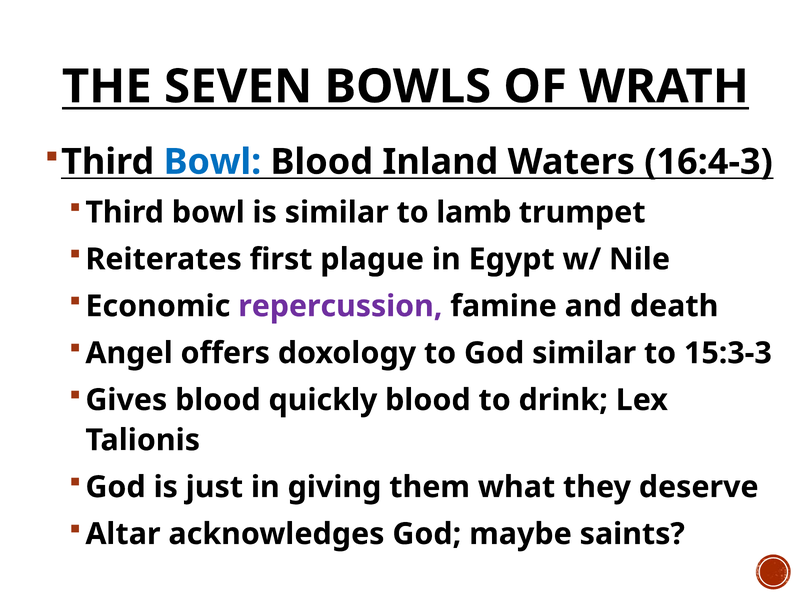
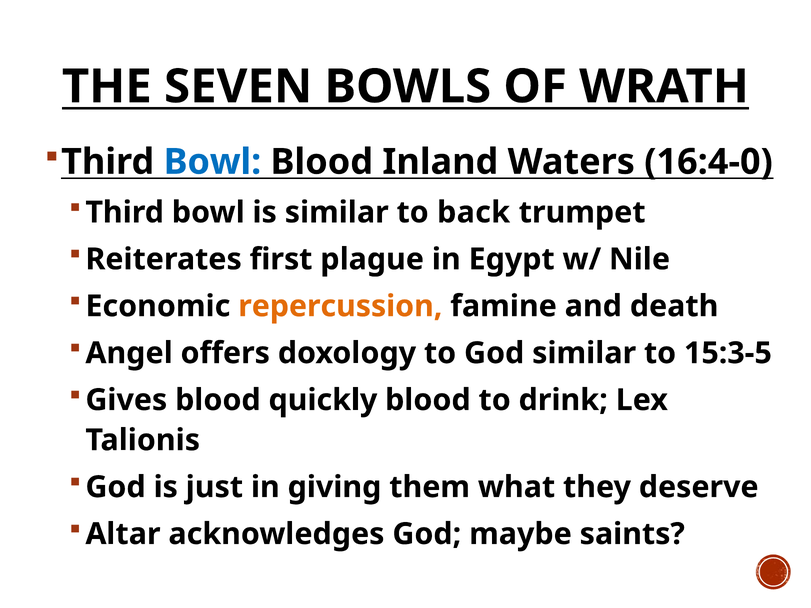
16:4-3: 16:4-3 -> 16:4-0 (709, 162)
lamb: lamb -> back (474, 212)
repercussion colour: purple -> orange (340, 306)
15:3-3: 15:3-3 -> 15:3-5 (728, 353)
